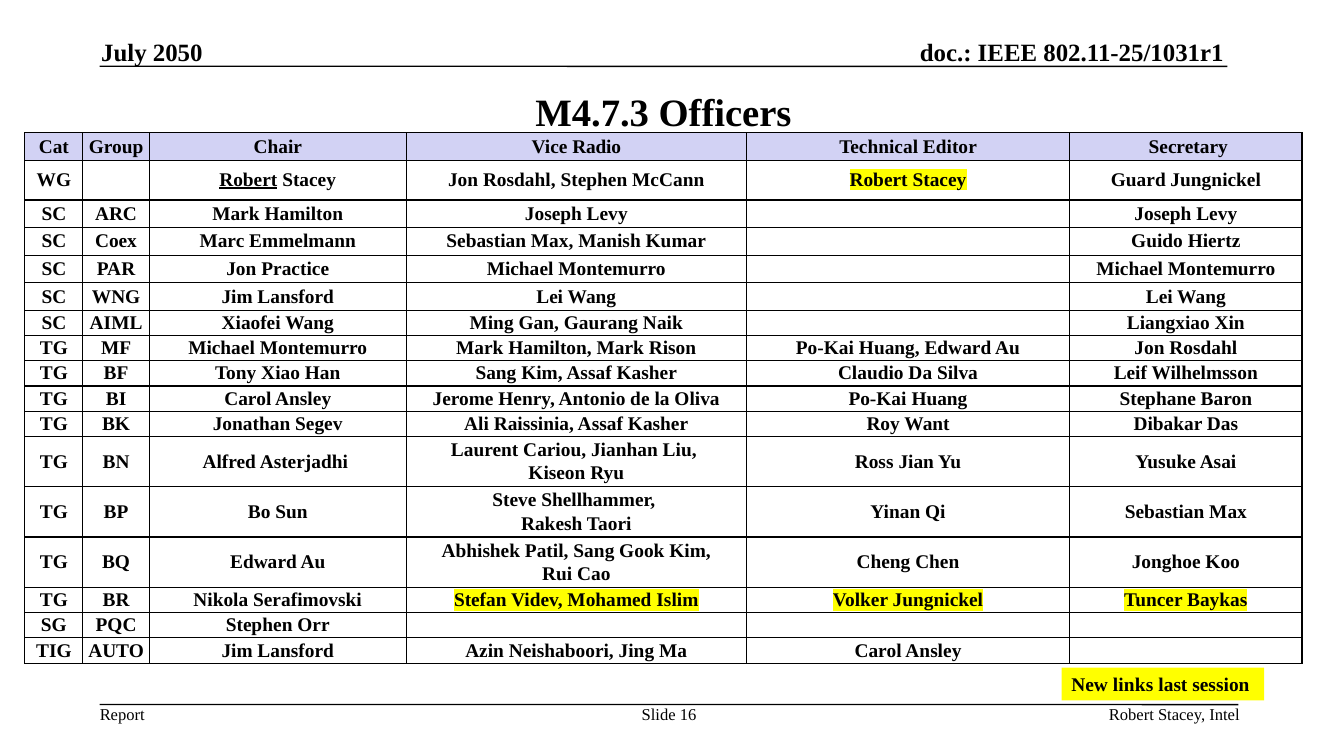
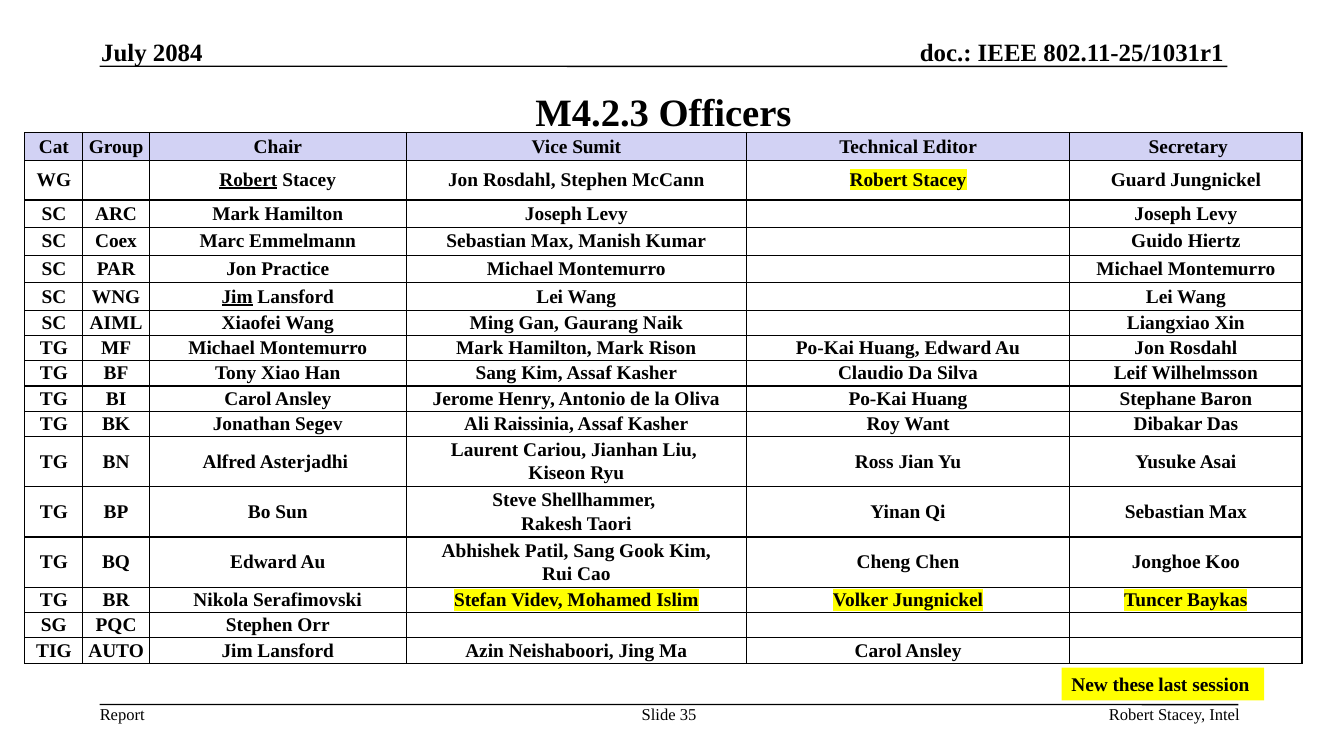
2050: 2050 -> 2084 (178, 53)
M4.7.3: M4.7.3 -> M4.2.3 (592, 114)
Radio: Radio -> Sumit (597, 147)
Jim underline: none -> present (237, 297)
links: links -> these (1133, 686)
16: 16 -> 35 (688, 716)
